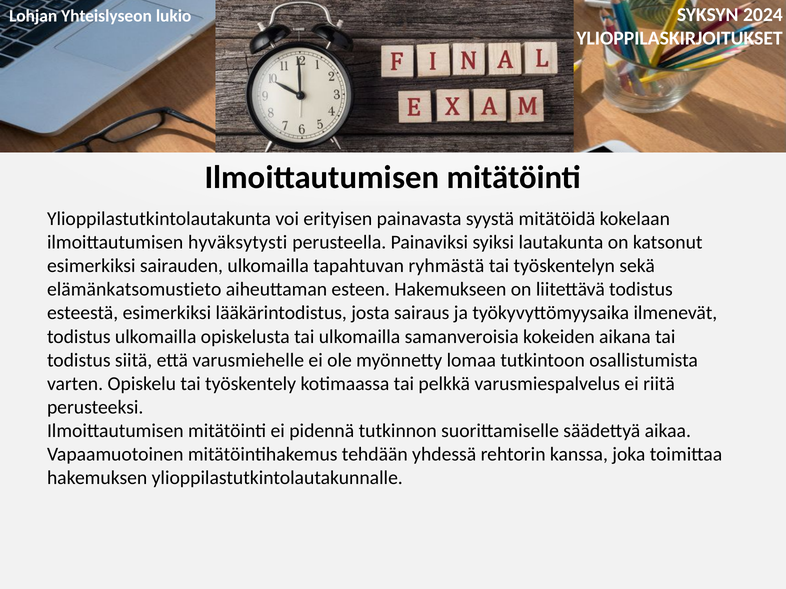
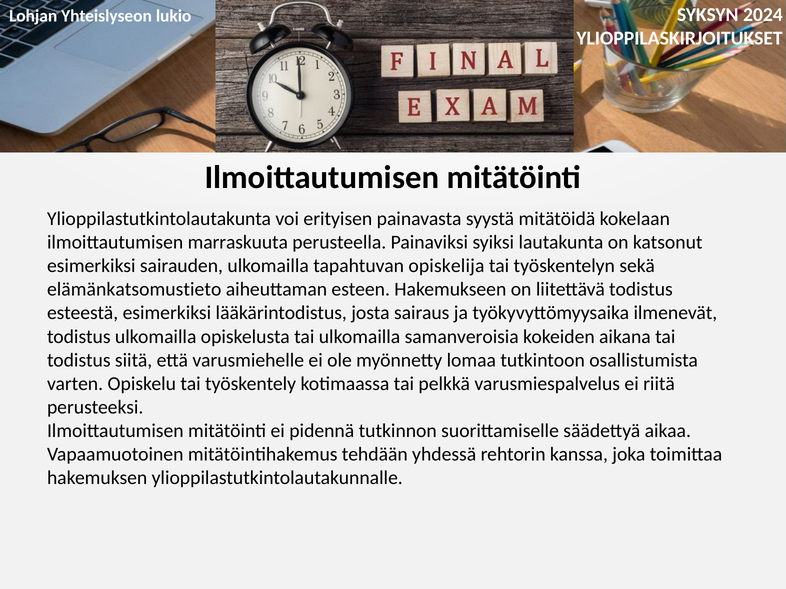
hyväksytysti: hyväksytysti -> marraskuuta (238, 242)
ryhmästä: ryhmästä -> opiskelija (446, 266)
